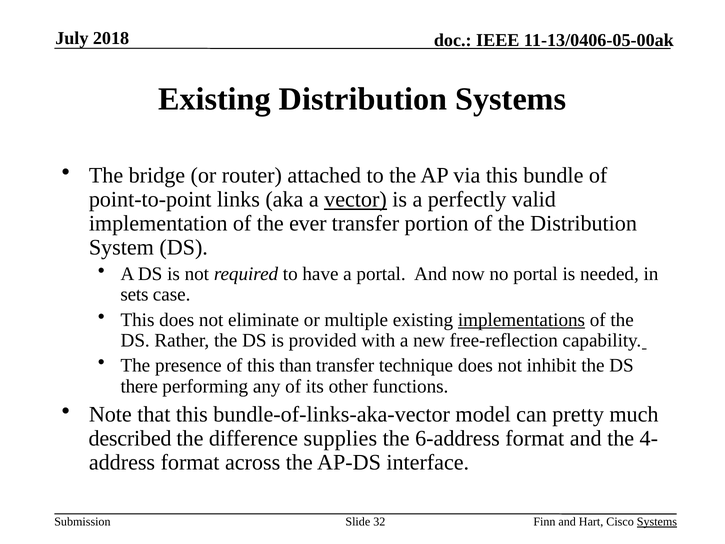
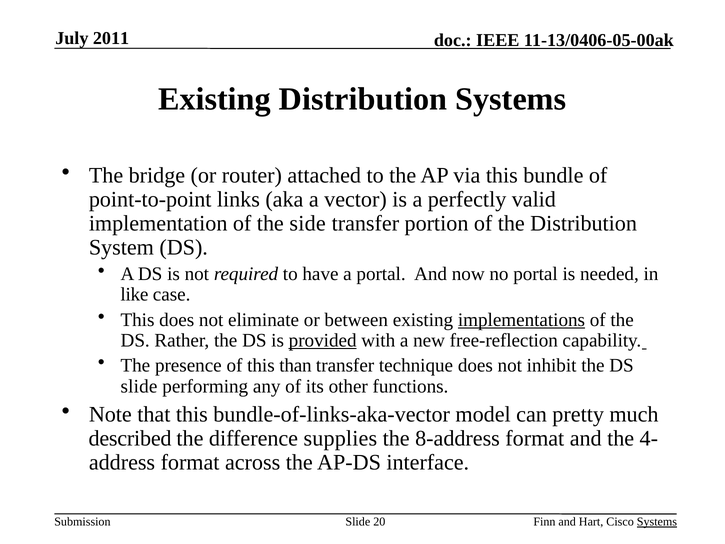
2018: 2018 -> 2011 (111, 38)
vector underline: present -> none (355, 199)
ever: ever -> side (308, 223)
sets: sets -> like (134, 294)
multiple: multiple -> between (356, 320)
provided underline: none -> present (323, 340)
there: there -> slide (139, 386)
6-address: 6-address -> 8-address (458, 438)
32: 32 -> 20 (379, 521)
